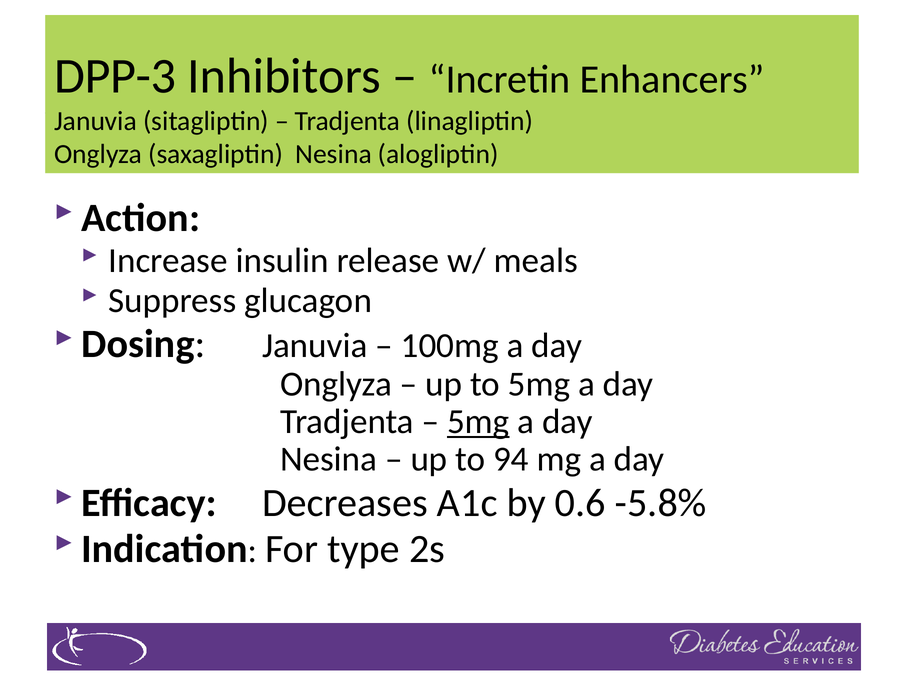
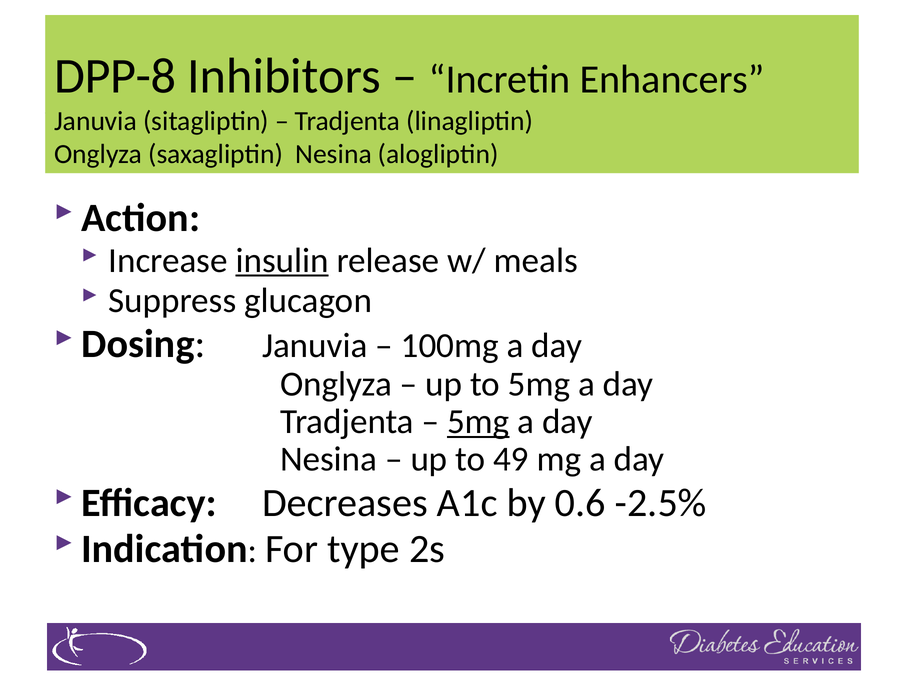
DPP-3: DPP-3 -> DPP-8 (115, 76)
insulin underline: none -> present (282, 261)
94: 94 -> 49 (511, 459)
-5.8%: -5.8% -> -2.5% (661, 503)
